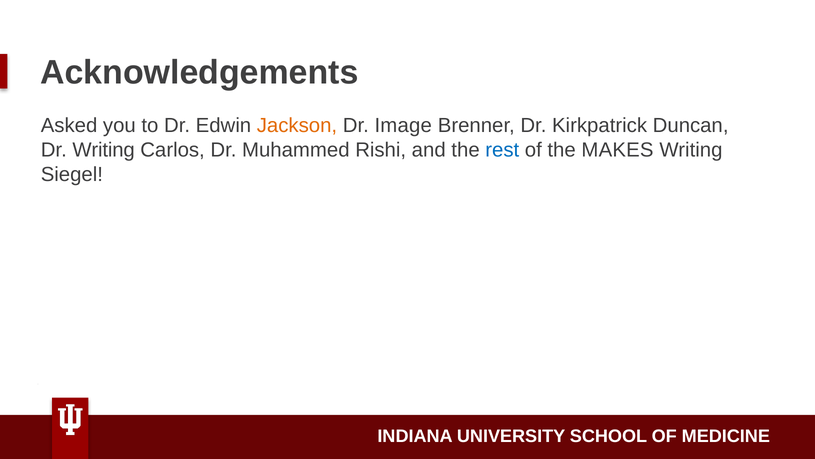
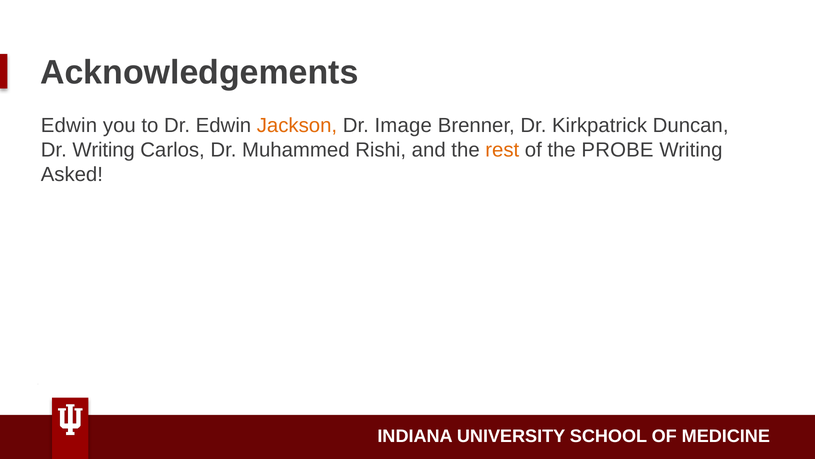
Asked: Asked -> Edwin (69, 126)
rest colour: blue -> orange (502, 150)
MAKES: MAKES -> PROBE (618, 150)
Siegel: Siegel -> Asked (72, 174)
